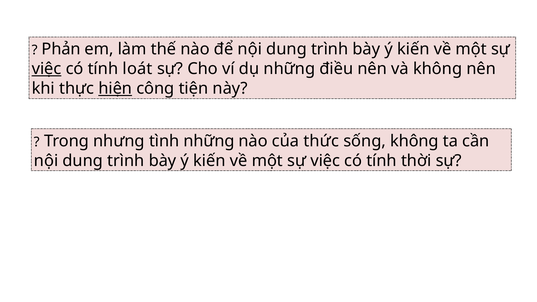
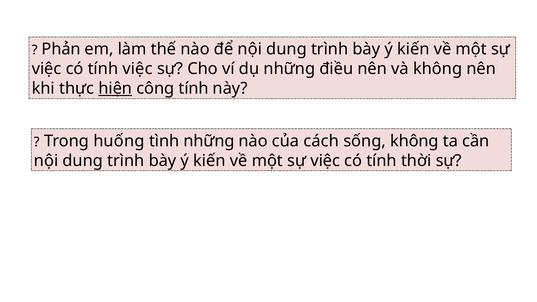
việc underline: present -> none (47, 69)
tính loát: loát -> việc (138, 69)
công tiện: tiện -> tính (194, 89)
nhưng: nhưng -> huống (119, 141)
thức: thức -> cách (321, 141)
